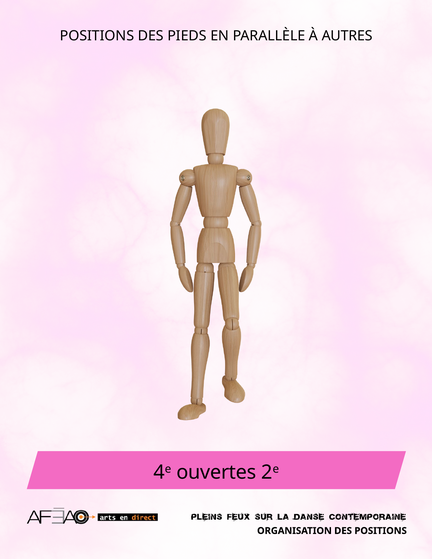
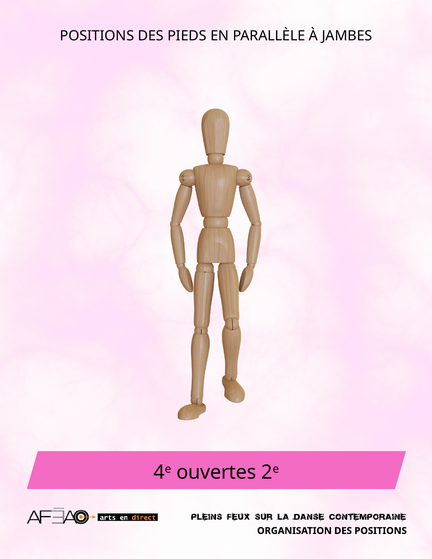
AUTRES: AUTRES -> JAMBES (347, 36)
